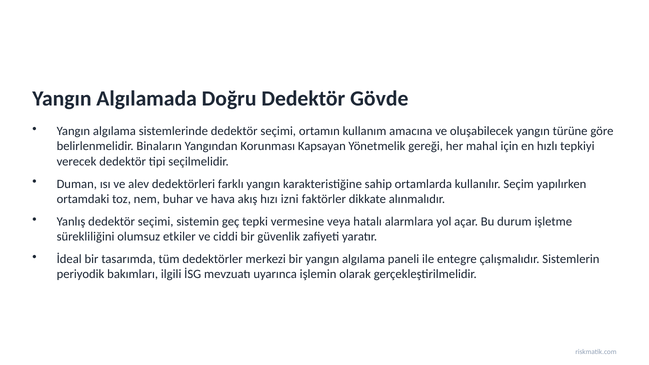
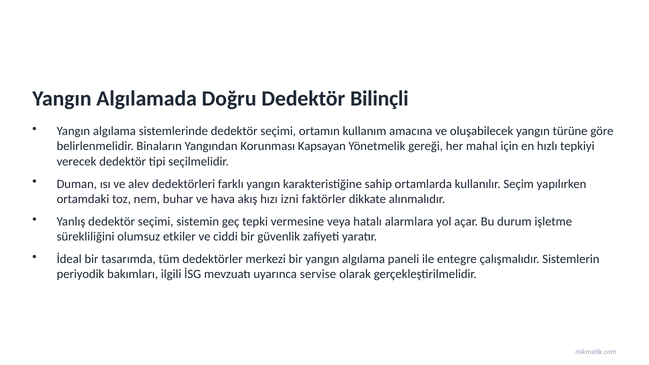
Gövde: Gövde -> Bilinçli (379, 99)
işlemin: işlemin -> servise (318, 274)
